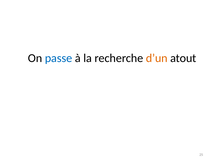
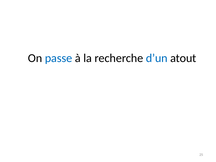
d’un colour: orange -> blue (157, 58)
